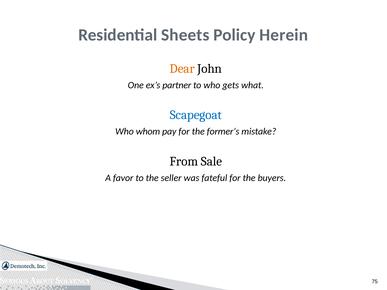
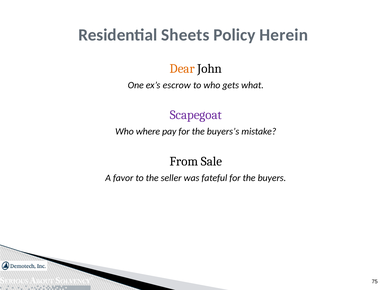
partner: partner -> escrow (177, 85)
Scapegoat colour: blue -> purple (196, 115)
whom: whom -> where (148, 132)
former’s: former’s -> buyers’s (223, 132)
